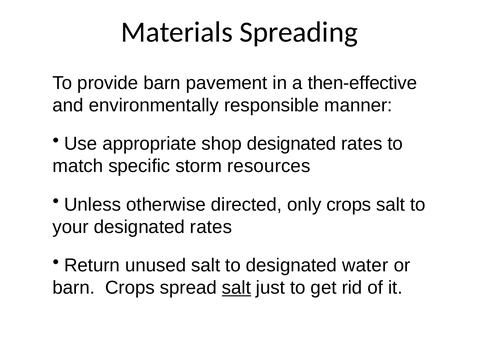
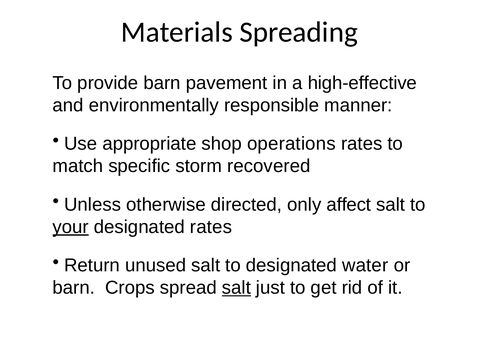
then-effective: then-effective -> high-effective (362, 83)
shop designated: designated -> operations (291, 143)
resources: resources -> recovered (269, 166)
only crops: crops -> affect (349, 204)
your underline: none -> present (71, 226)
